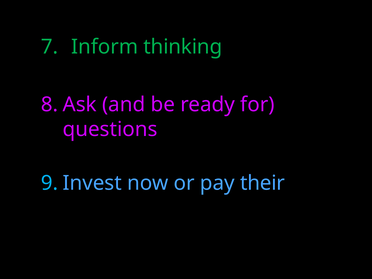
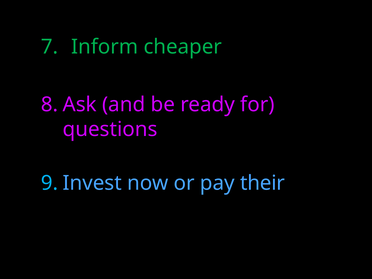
thinking: thinking -> cheaper (183, 47)
